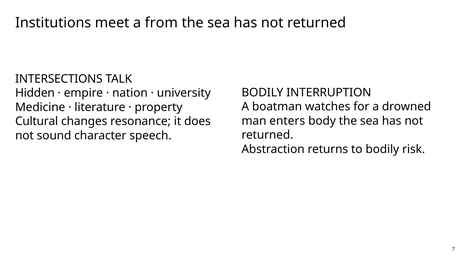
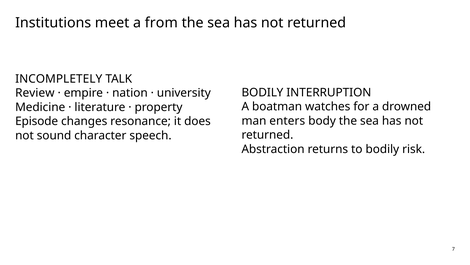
INTERSECTIONS: INTERSECTIONS -> INCOMPLETELY (59, 79)
Hidden: Hidden -> Review (35, 93)
Cultural: Cultural -> Episode (37, 121)
